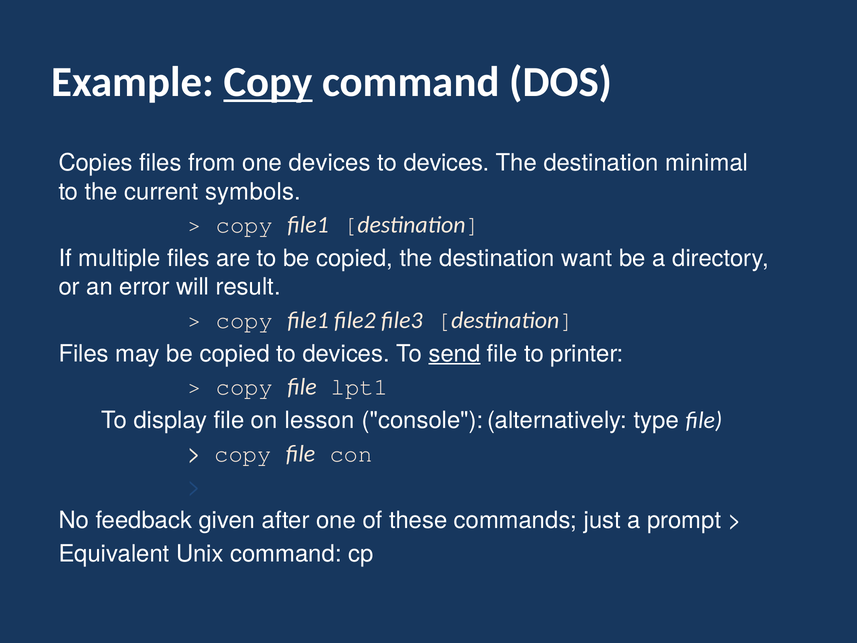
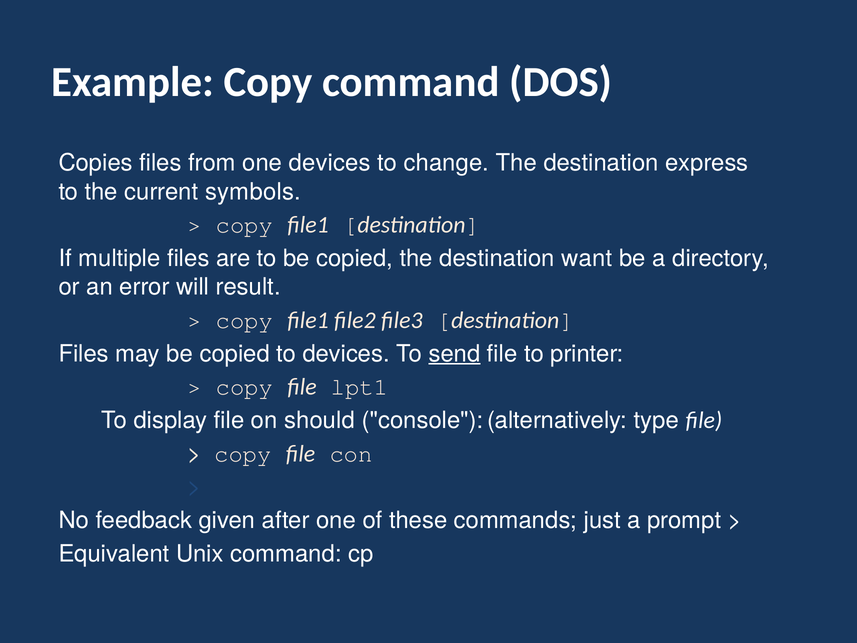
Copy underline: present -> none (268, 82)
devices: devices -> change (446, 163)
minimal: minimal -> express (707, 163)
lesson: lesson -> should (320, 420)
